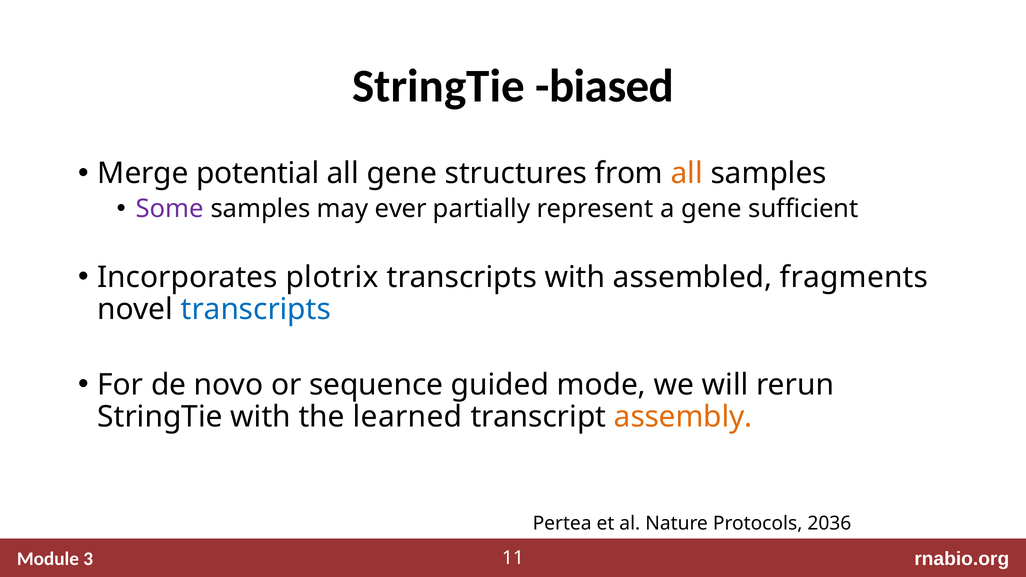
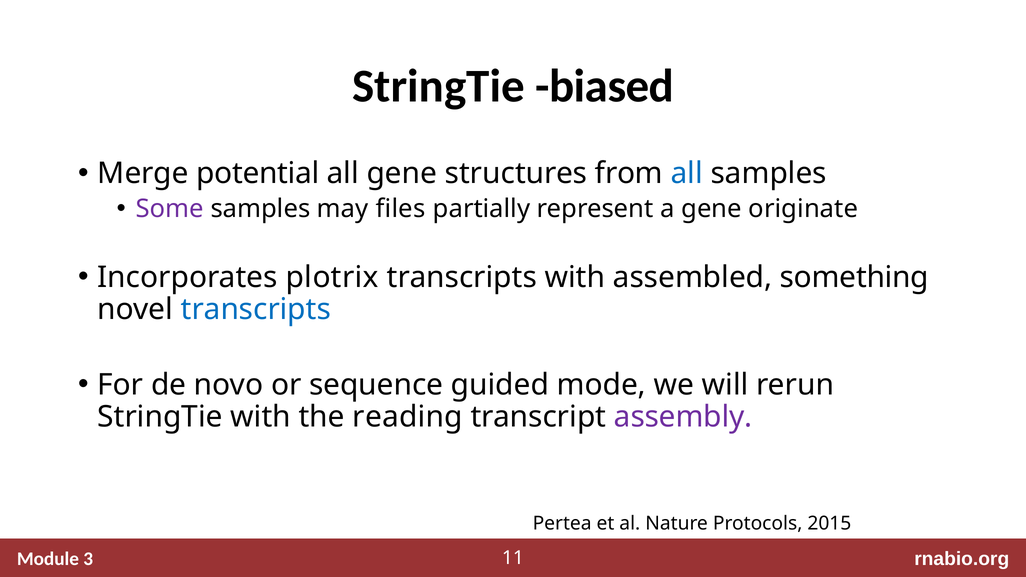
all colour: orange -> blue (687, 173)
ever: ever -> files (401, 209)
sufficient: sufficient -> originate (803, 209)
fragments: fragments -> something (854, 277)
learned: learned -> reading (408, 417)
assembly colour: orange -> purple (683, 417)
2036: 2036 -> 2015 (829, 523)
